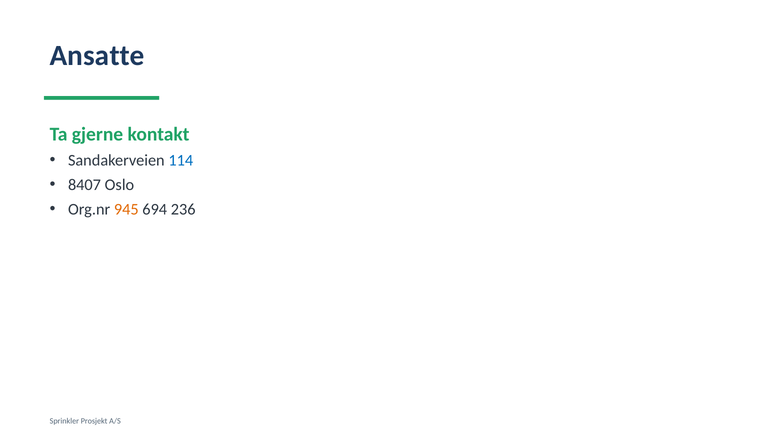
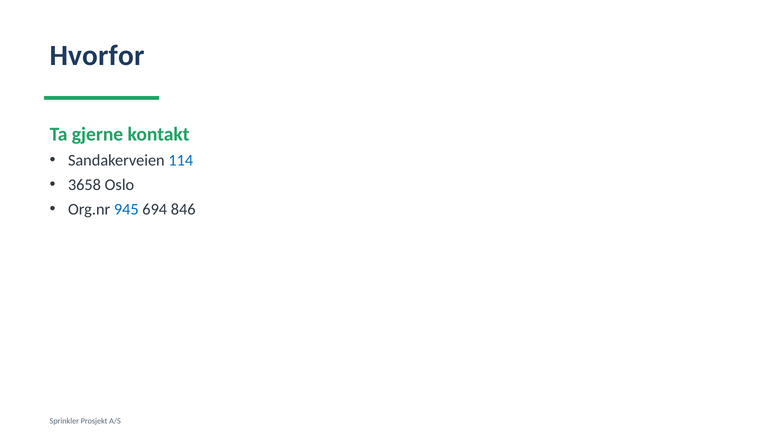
Ansatte: Ansatte -> Hvorfor (97, 56)
8407: 8407 -> 3658 (84, 185)
945 colour: orange -> blue (126, 209)
236: 236 -> 846 (183, 209)
